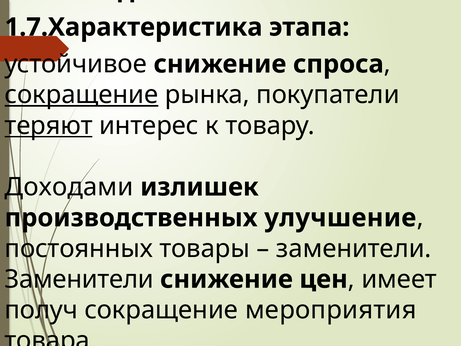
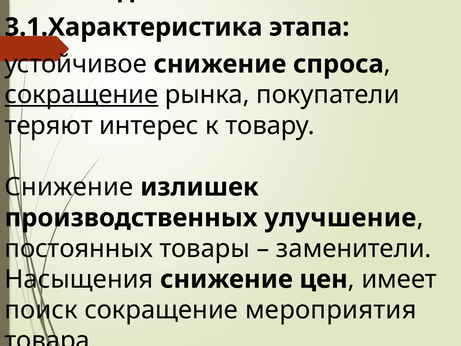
1.7.Характеристика: 1.7.Характеристика -> 3.1.Характеристика (134, 27)
теряют underline: present -> none (49, 126)
Доходами: Доходами -> Снижение (69, 187)
Заменители: Заменители -> Насыщения (79, 279)
получ: получ -> поиск (41, 310)
